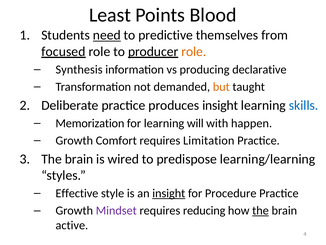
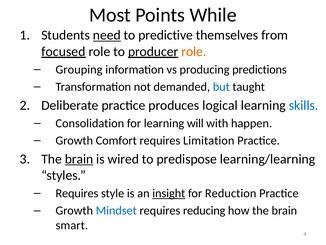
Least: Least -> Most (110, 15)
Blood: Blood -> While (213, 15)
Synthesis: Synthesis -> Grouping (79, 69)
declarative: declarative -> predictions (259, 69)
but colour: orange -> blue (221, 87)
produces insight: insight -> logical (220, 105)
Memorization: Memorization -> Consolidation (90, 123)
brain underline: none -> present (79, 159)
Effective: Effective -> Requires (77, 193)
Procedure: Procedure -> Reduction (231, 193)
Mindset colour: purple -> blue (116, 210)
the underline: present -> none (261, 210)
active: active -> smart (72, 225)
